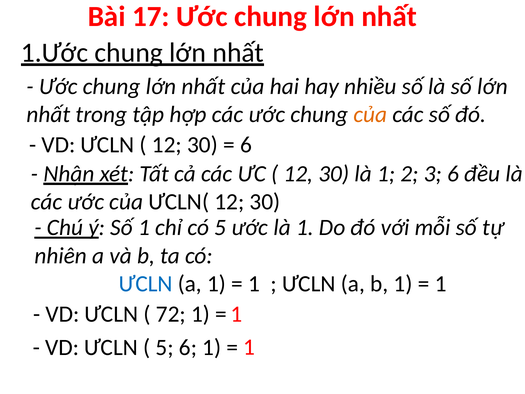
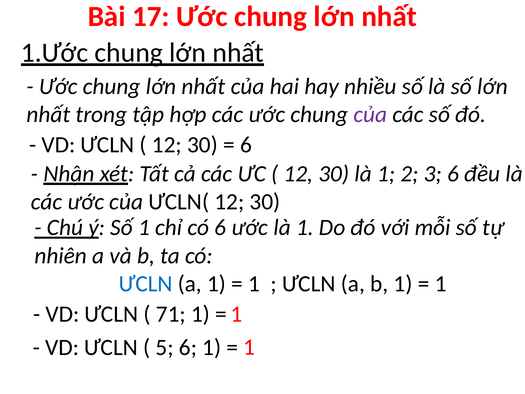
của colour: orange -> purple (370, 114)
có 5: 5 -> 6 (220, 227)
72: 72 -> 71 (171, 314)
